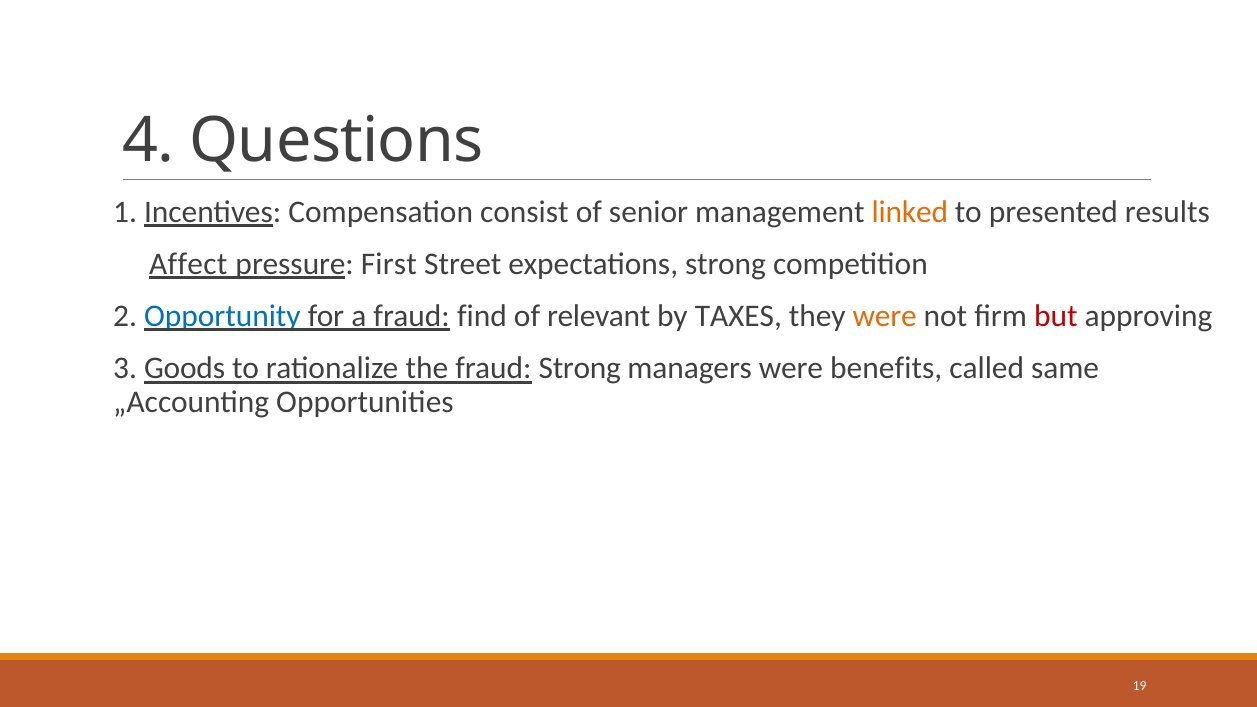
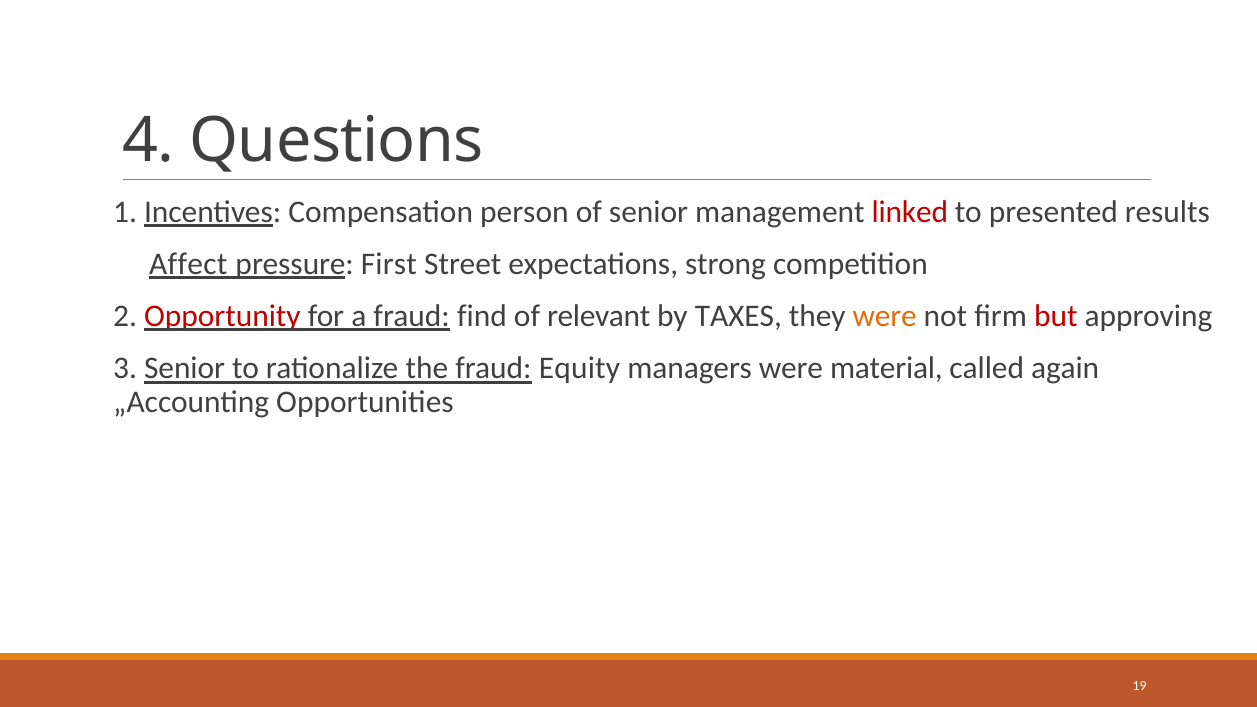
consist: consist -> person (524, 212)
linked colour: orange -> red (910, 212)
Opportunity colour: blue -> red (222, 316)
3 Goods: Goods -> Senior (185, 369)
fraud Strong: Strong -> Equity (580, 369)
benefits: benefits -> material (886, 369)
same: same -> again (1065, 369)
